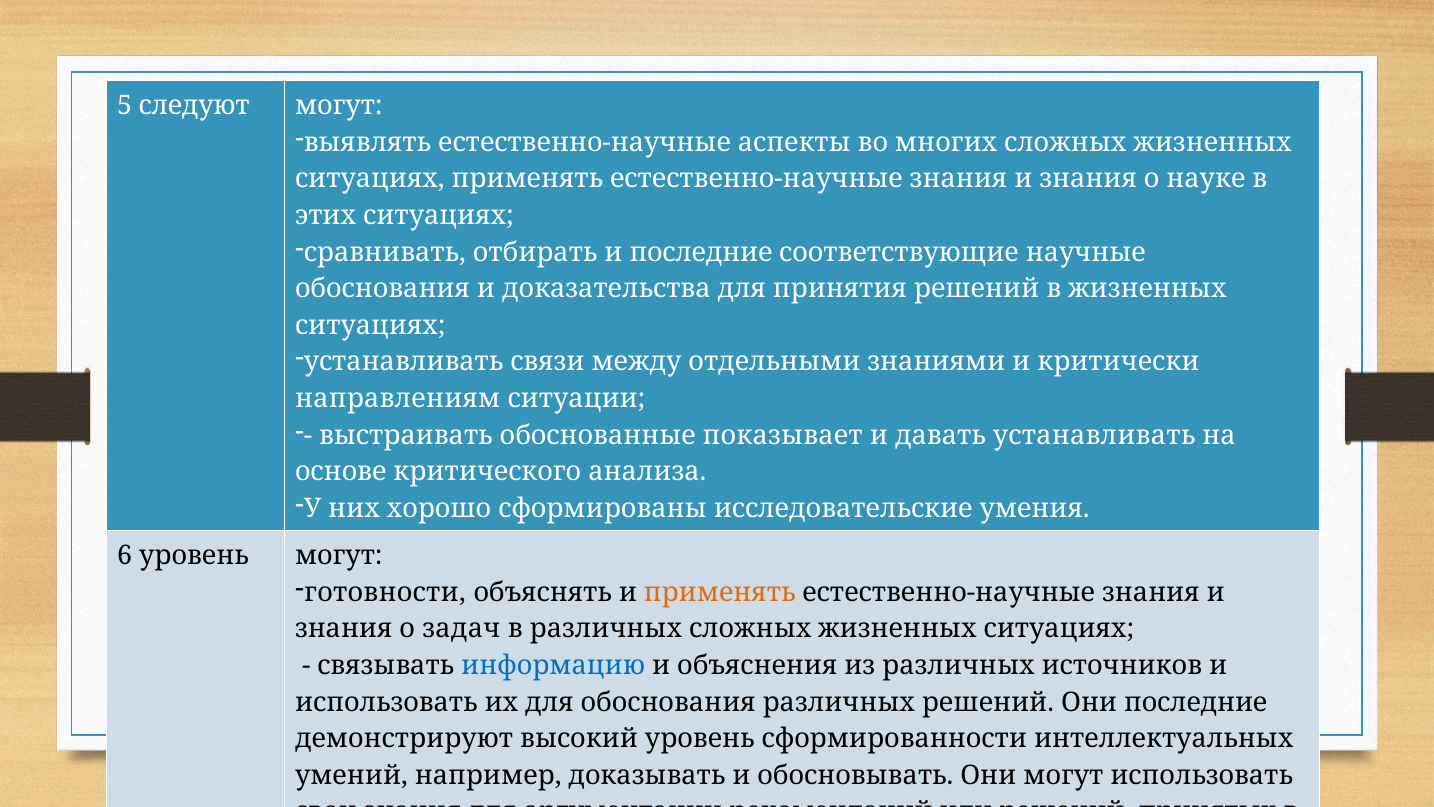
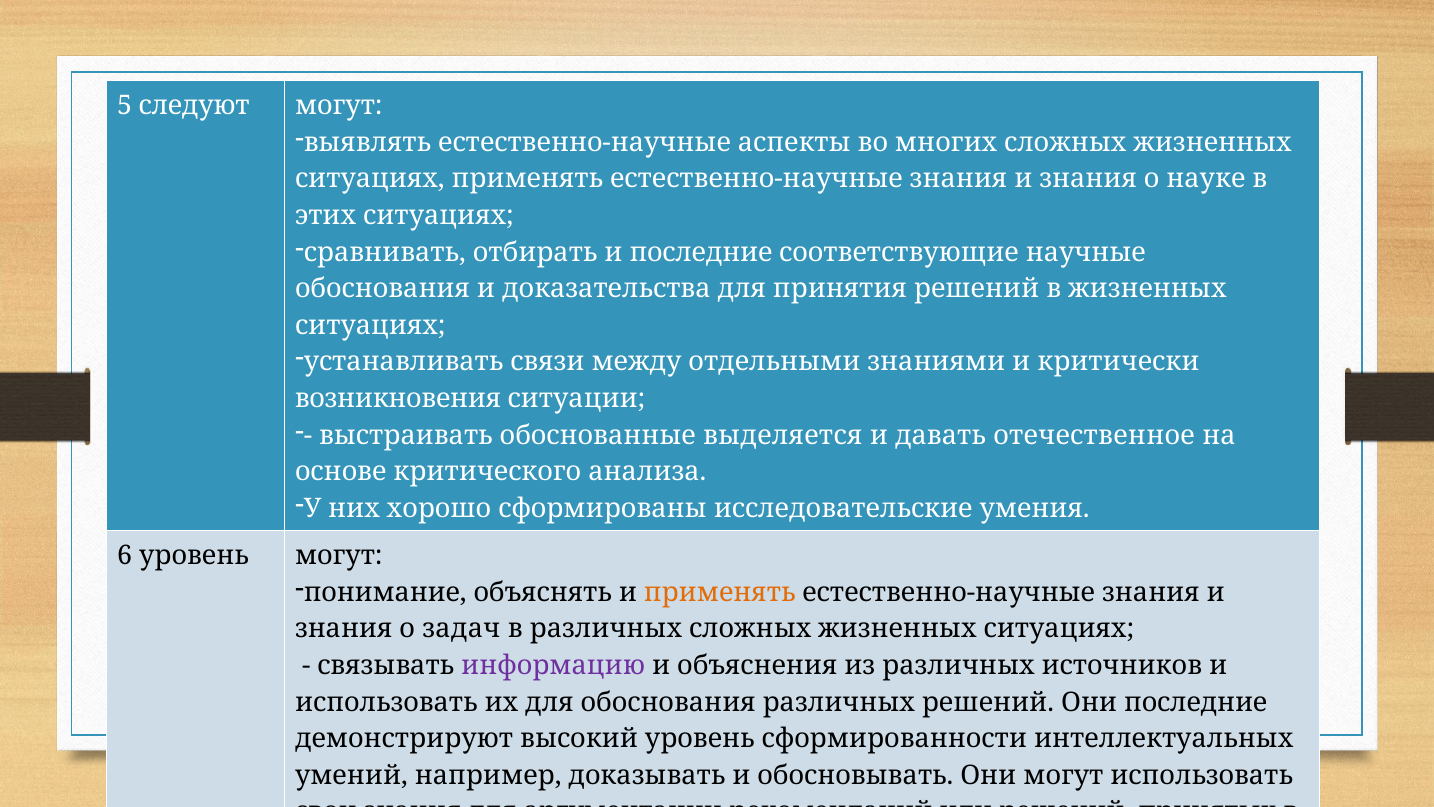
направлениям: направлениям -> возникновения (398, 399)
показывает: показывает -> выделяется (783, 435)
давать устанавливать: устанавливать -> отечественное (1094, 435)
готовности: готовности -> понимание (385, 592)
информацию colour: blue -> purple (553, 665)
